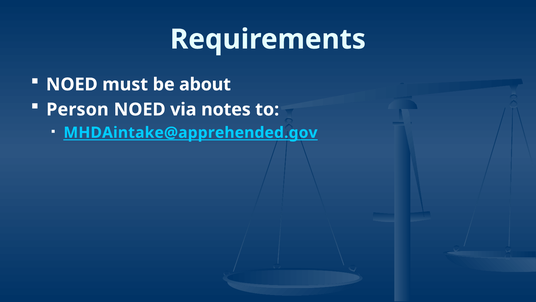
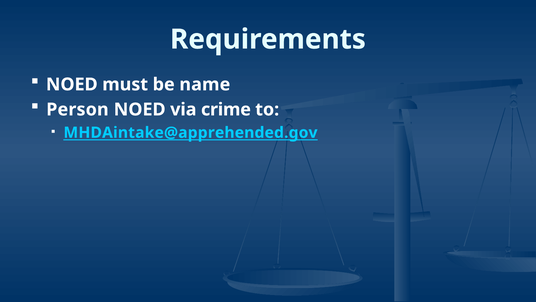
about: about -> name (205, 84)
notes: notes -> crime (226, 109)
